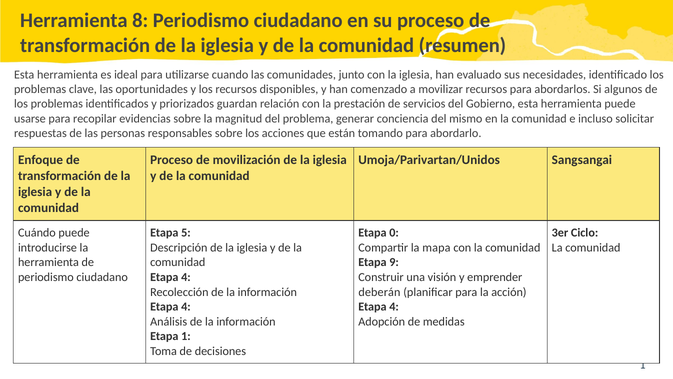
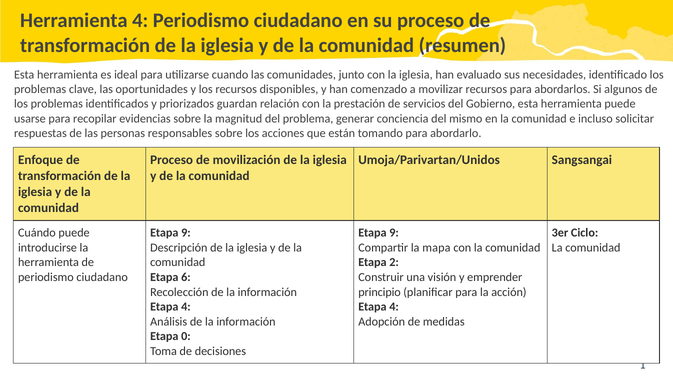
Herramienta 8: 8 -> 4 (140, 21)
5: 5 -> 9 (186, 232)
0: 0 -> 9 (394, 232)
9: 9 -> 2 (394, 262)
4: 4 -> 6 (186, 277)
deberán: deberán -> principio (380, 292)
Etapa 1: 1 -> 0 (186, 336)
